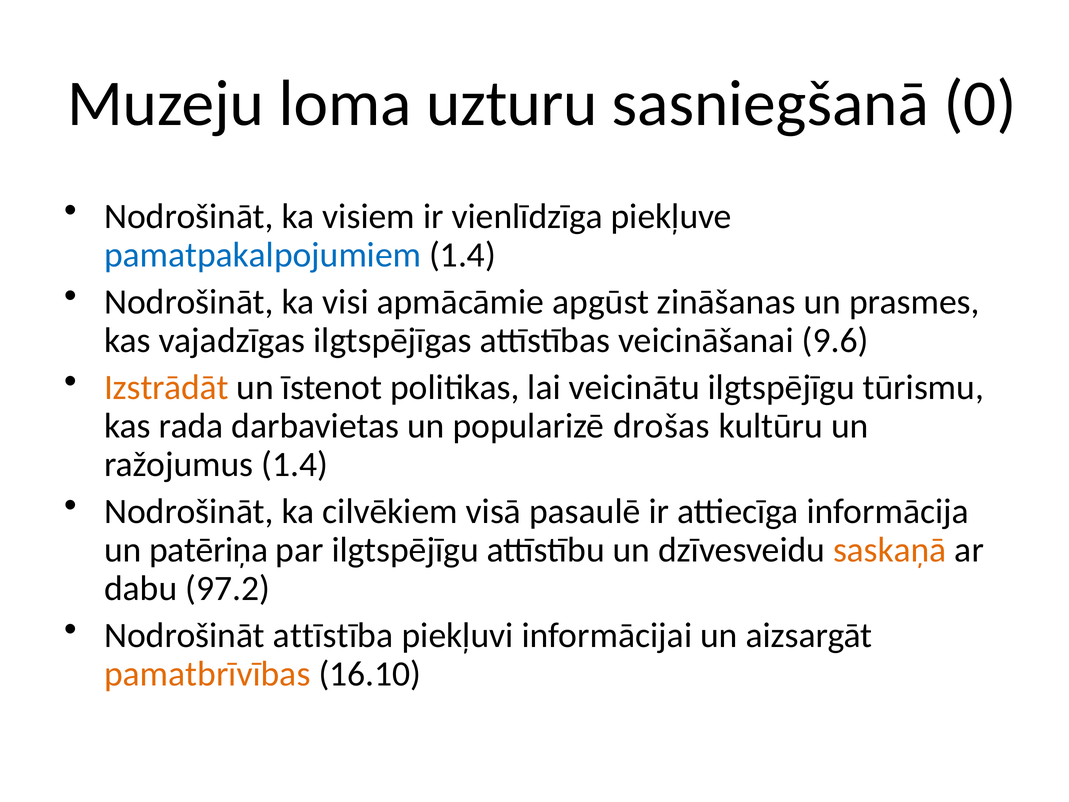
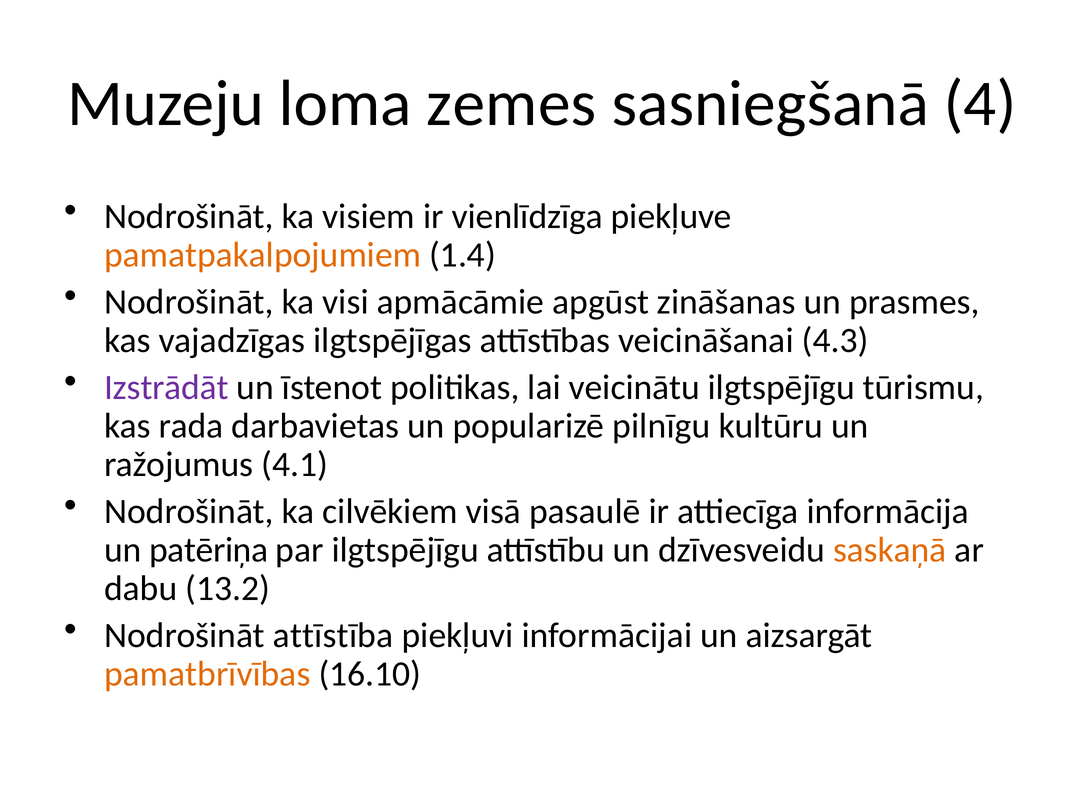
uzturu: uzturu -> zemes (511, 103)
0: 0 -> 4 (980, 103)
pamatpakalpojumiem colour: blue -> orange (263, 255)
9.6: 9.6 -> 4.3 (835, 340)
Izstrādāt colour: orange -> purple (166, 387)
drošas: drošas -> pilnīgu (661, 426)
ražojumus 1.4: 1.4 -> 4.1 (295, 464)
97.2: 97.2 -> 13.2 (228, 588)
